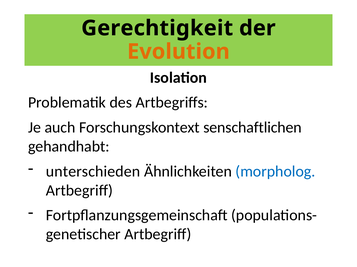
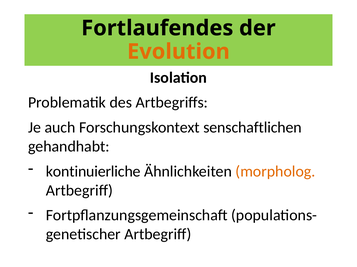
Gerechtigkeit: Gerechtigkeit -> Fortlaufendes (157, 28)
unterschieden: unterschieden -> kontinuierliche (93, 172)
morpholog colour: blue -> orange (275, 172)
